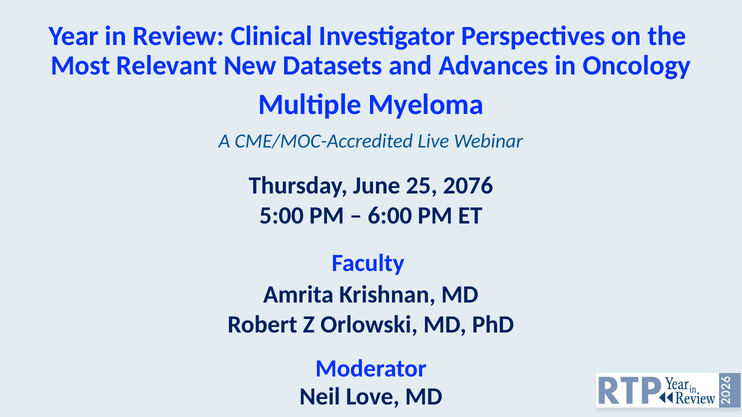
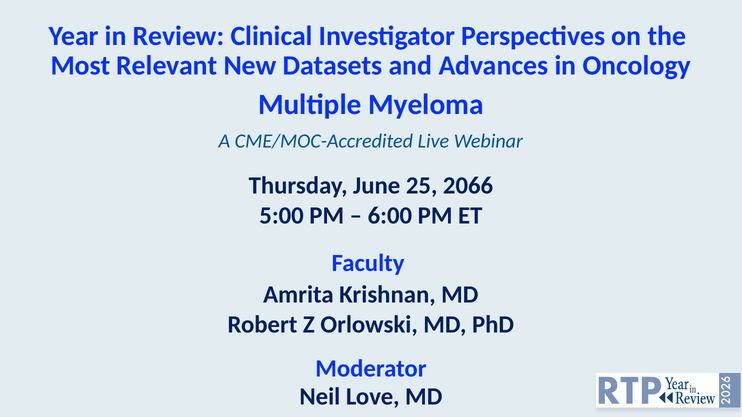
2076: 2076 -> 2066 (468, 186)
